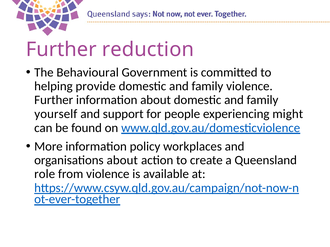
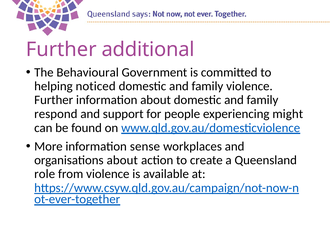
reduction: reduction -> additional (148, 49)
provide: provide -> noticed (96, 86)
yourself: yourself -> respond (56, 114)
policy: policy -> sense (145, 147)
